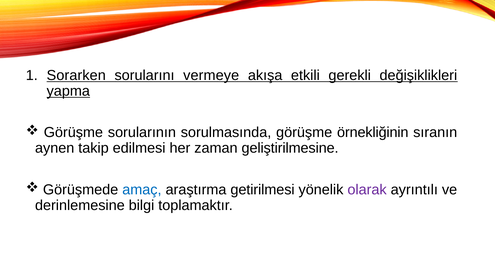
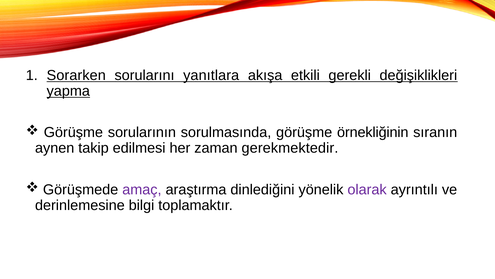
vermeye: vermeye -> yanıtlara (211, 75)
geliştirilmesine: geliştirilmesine -> gerekmektedir (290, 148)
amaç colour: blue -> purple (142, 189)
getirilmesi: getirilmesi -> dinlediğini (263, 189)
